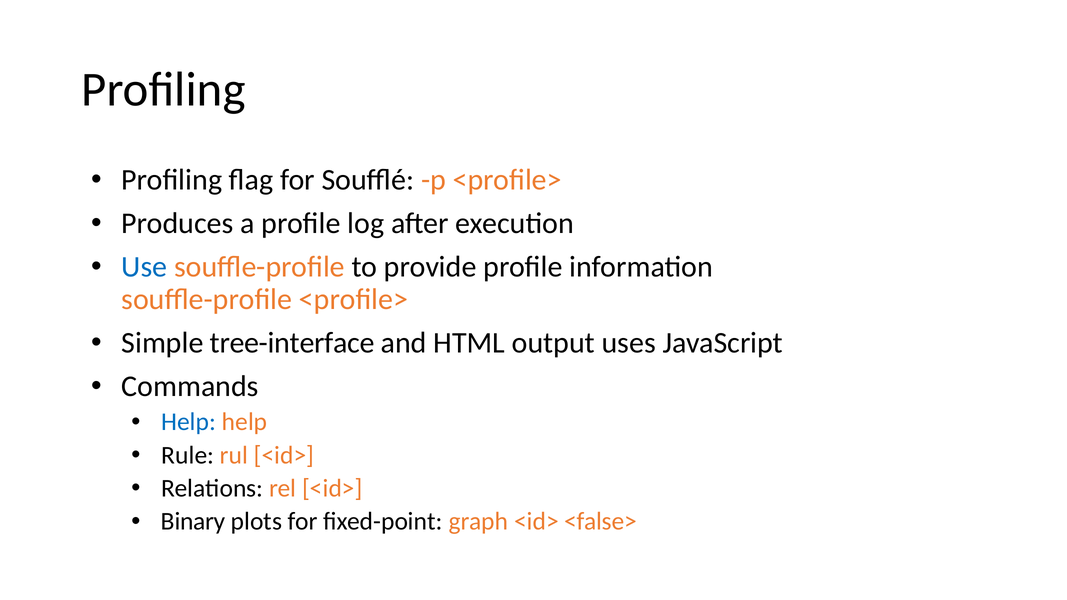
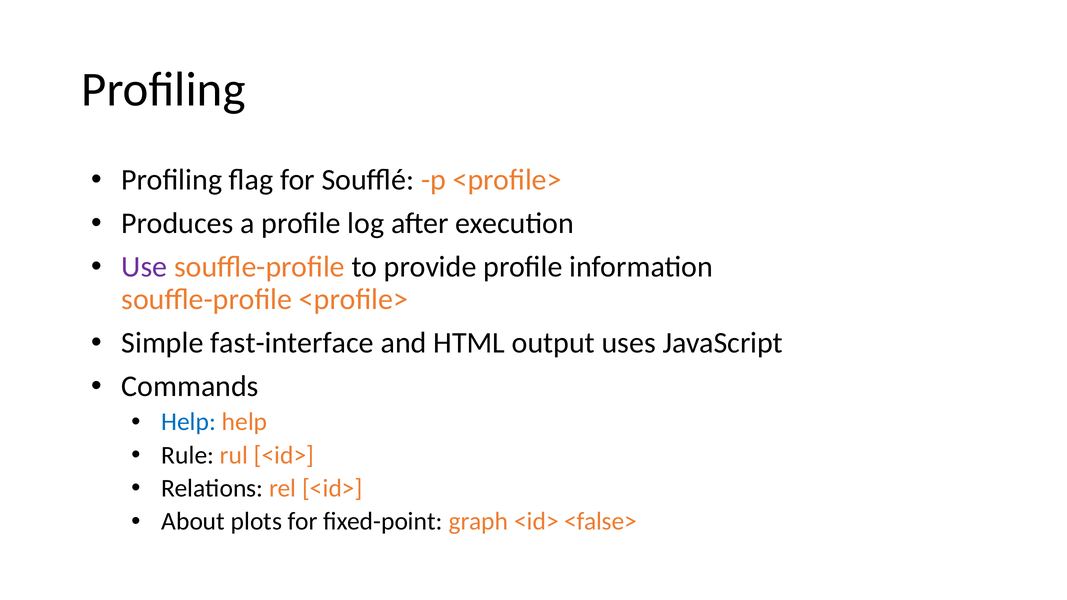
Use colour: blue -> purple (144, 267)
tree-interface: tree-interface -> fast-interface (292, 343)
Binary: Binary -> About (193, 522)
